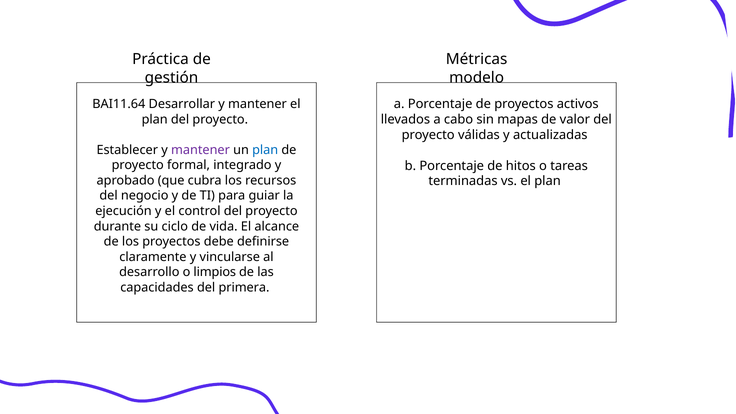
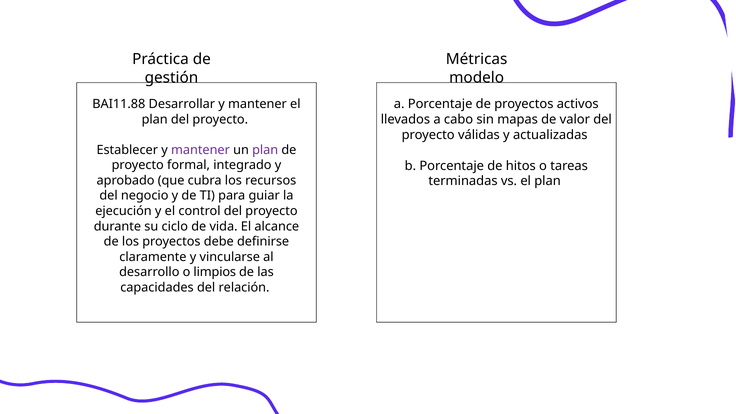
BAI11.64: BAI11.64 -> BAI11.88 (119, 104)
plan colour: blue -> purple (265, 150)
primera: primera -> relación (244, 287)
